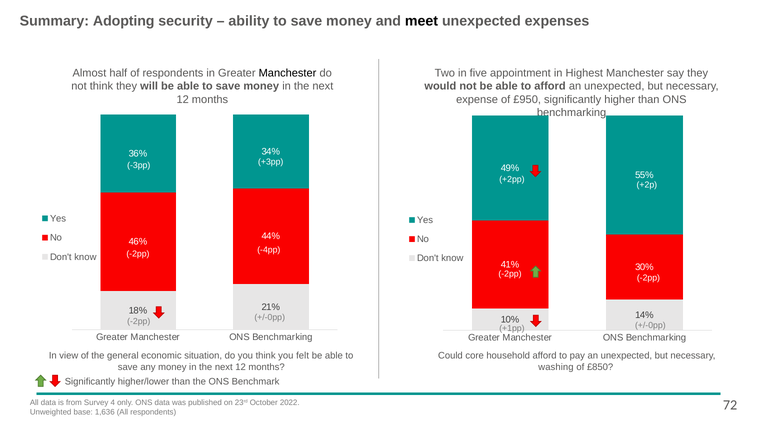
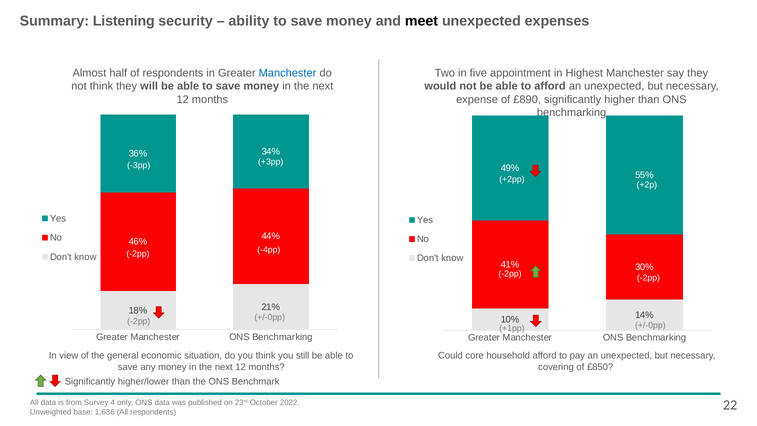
Adopting: Adopting -> Listening (124, 21)
Manchester colour: black -> blue (288, 73)
£950: £950 -> £890 (527, 100)
felt: felt -> still (303, 355)
washing: washing -> covering (556, 367)
72: 72 -> 22 (730, 405)
